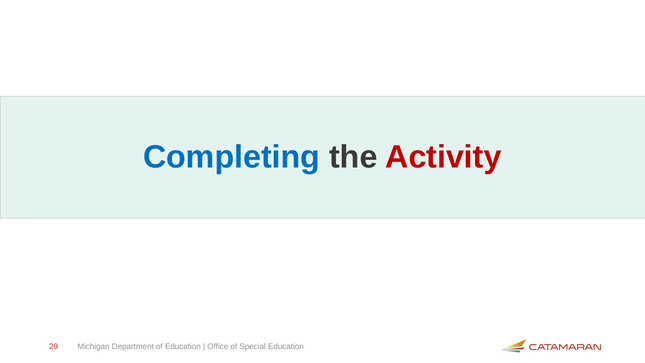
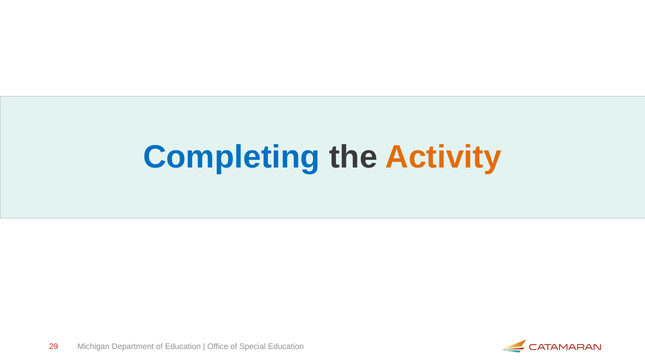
Activity colour: red -> orange (443, 157)
